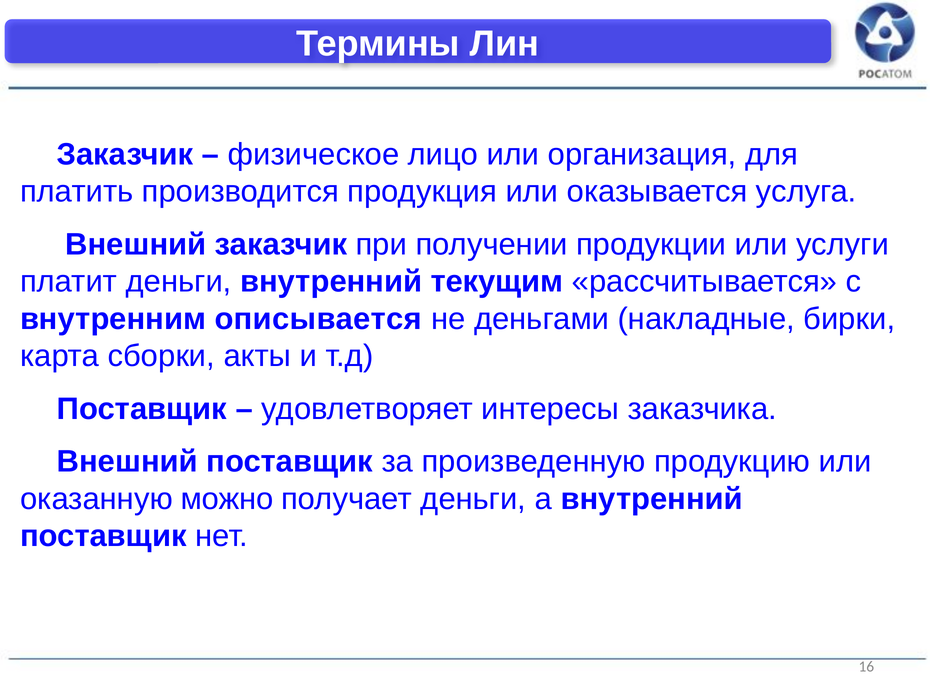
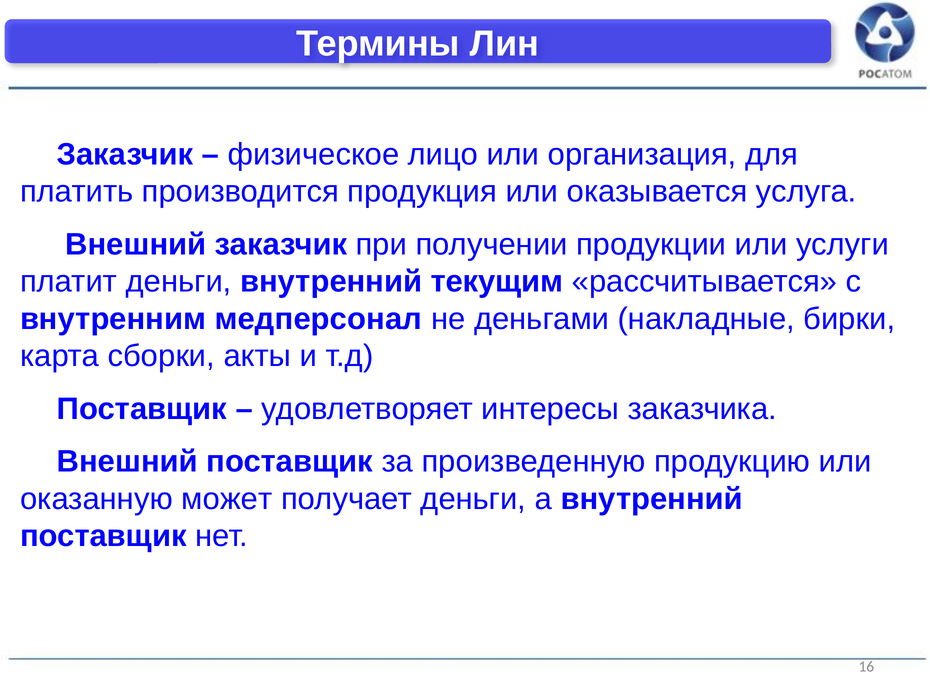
описывается: описывается -> медперсонал (318, 319)
можно: можно -> может (227, 498)
